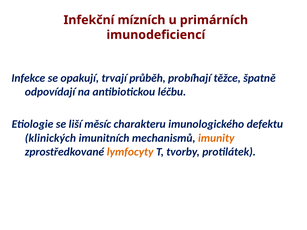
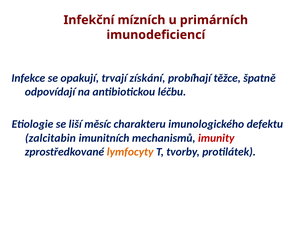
průběh: průběh -> získání (147, 78)
klinických: klinických -> zalcitabin (50, 138)
imunity colour: orange -> red (216, 138)
